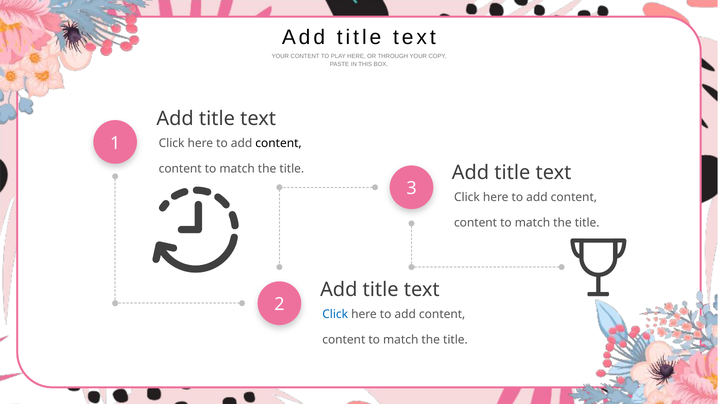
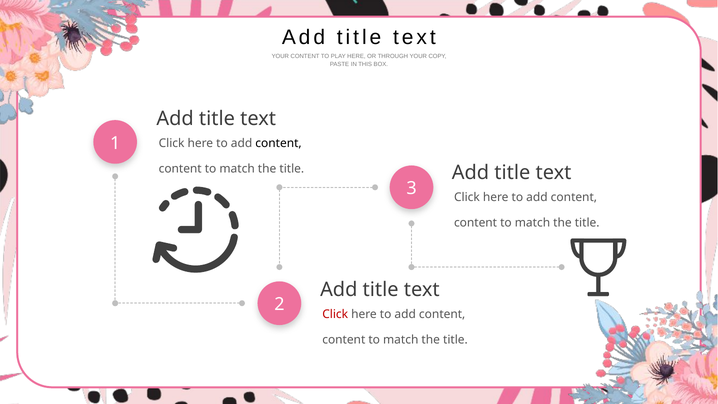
Click colour: blue -> red (335, 314)
